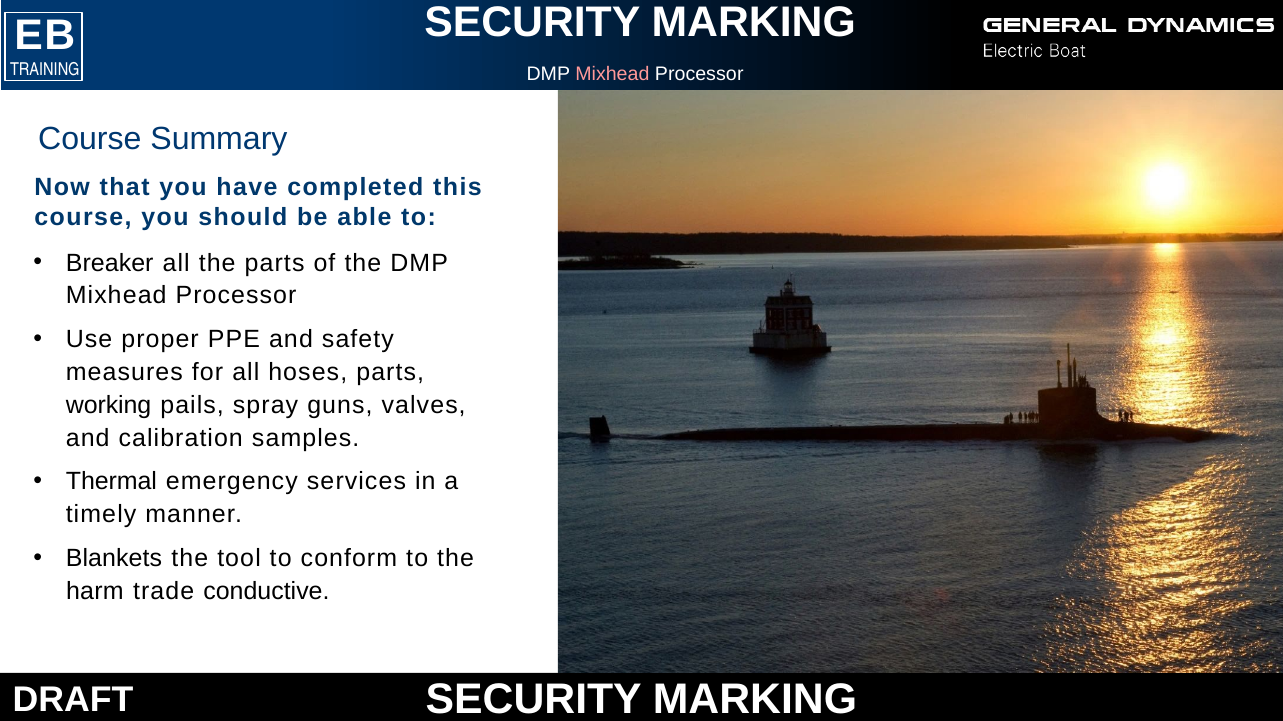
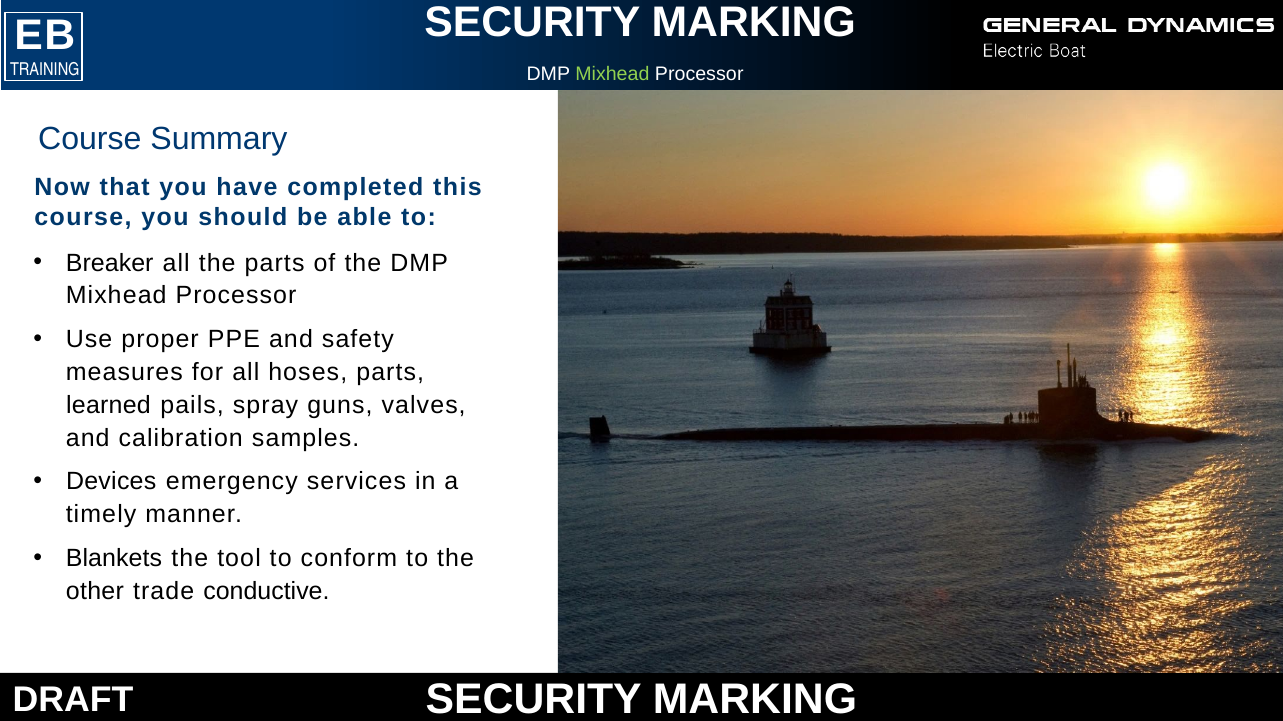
Mixhead colour: pink -> light green (612, 74)
working: working -> learned (108, 406)
Thermal: Thermal -> Devices (111, 482)
harm: harm -> other (95, 592)
